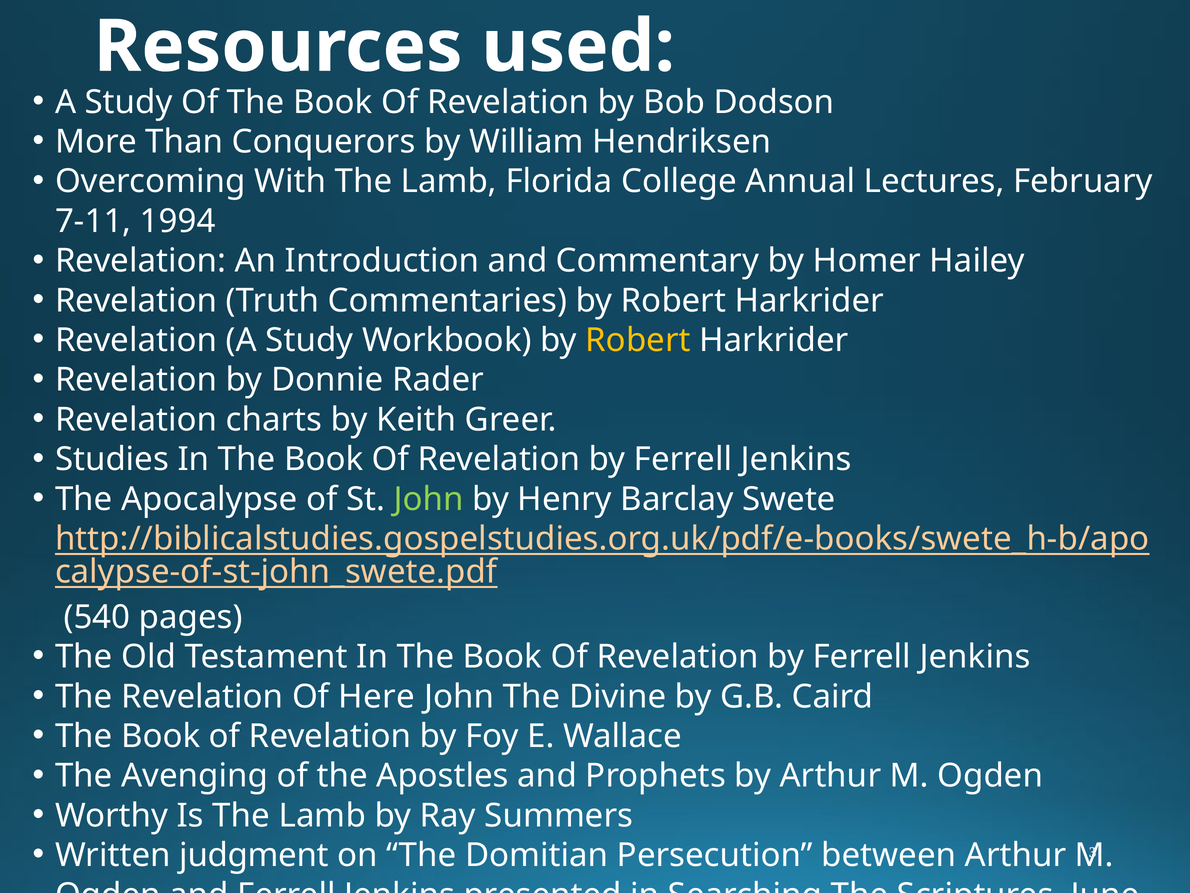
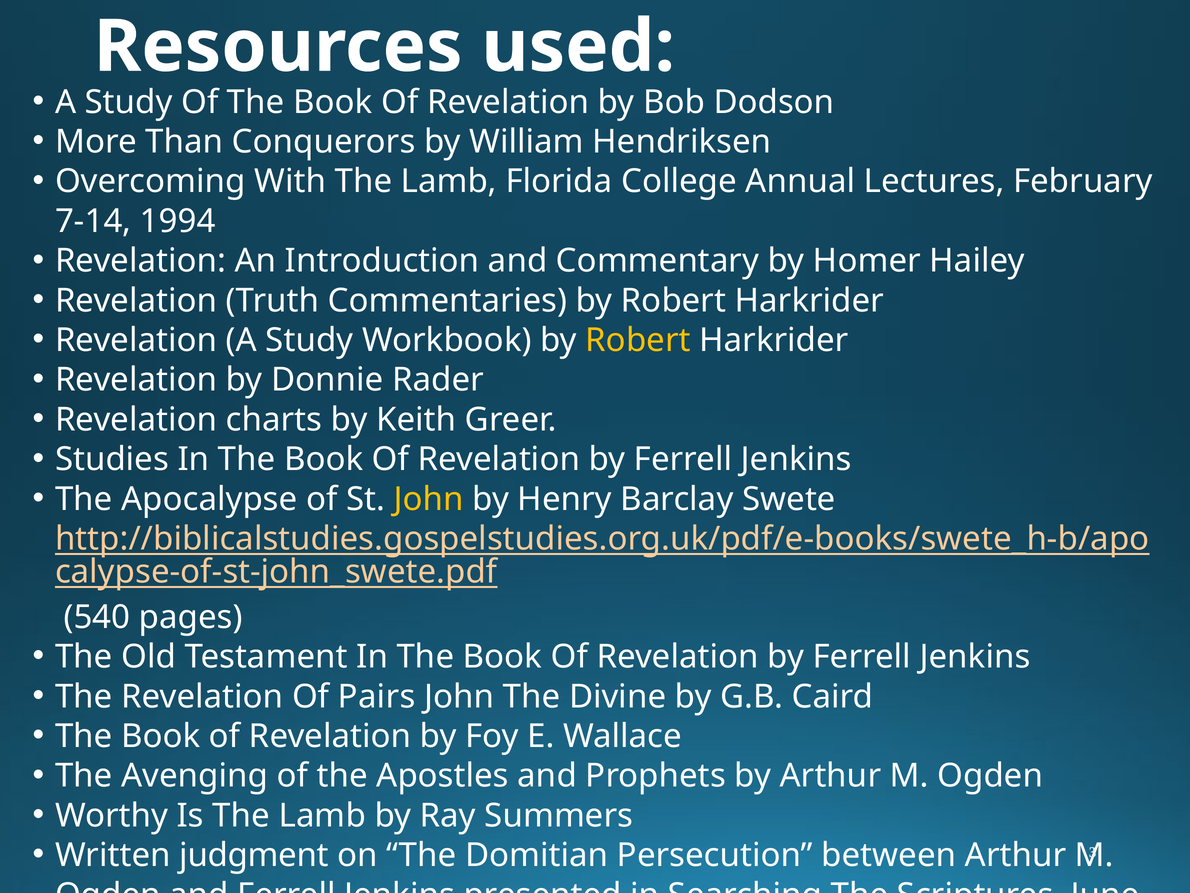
7-11: 7-11 -> 7-14 (93, 221)
John colour: light green -> yellow (429, 499)
Here: Here -> Pairs (377, 696)
